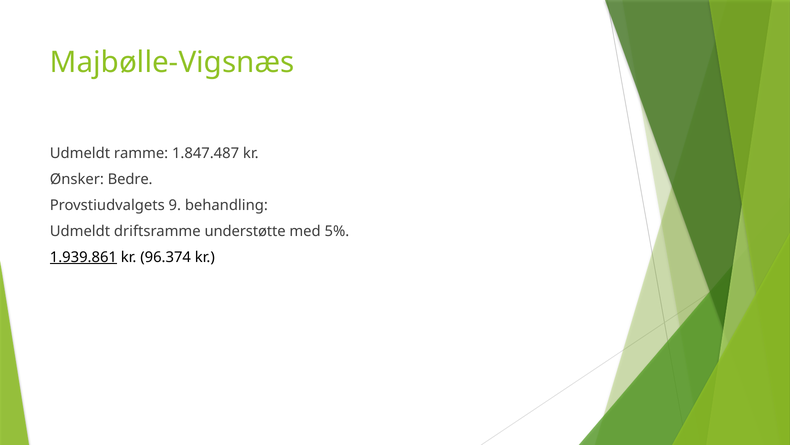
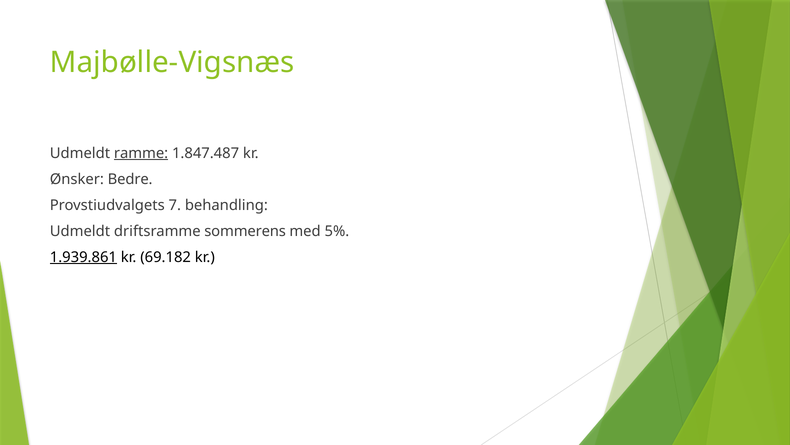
ramme underline: none -> present (141, 153)
9: 9 -> 7 (175, 205)
understøtte: understøtte -> sommerens (245, 231)
96.374: 96.374 -> 69.182 (166, 257)
